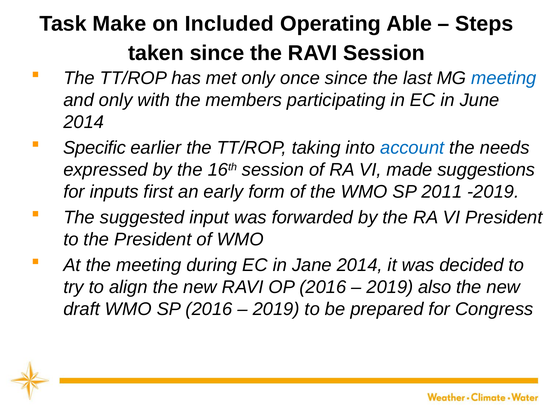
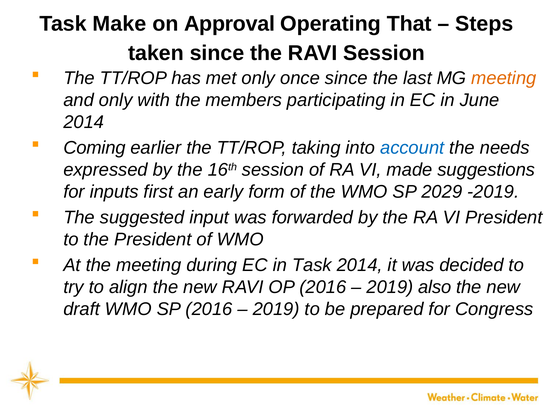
Included: Included -> Approval (229, 24)
Able: Able -> That (409, 24)
meeting colour: blue -> orange (504, 78)
Specific: Specific -> Coming (94, 148)
2011: 2011 -> 2029 (442, 192)
in Jane: Jane -> Task (312, 265)
